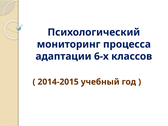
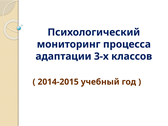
6-х: 6-х -> 3-х (101, 56)
